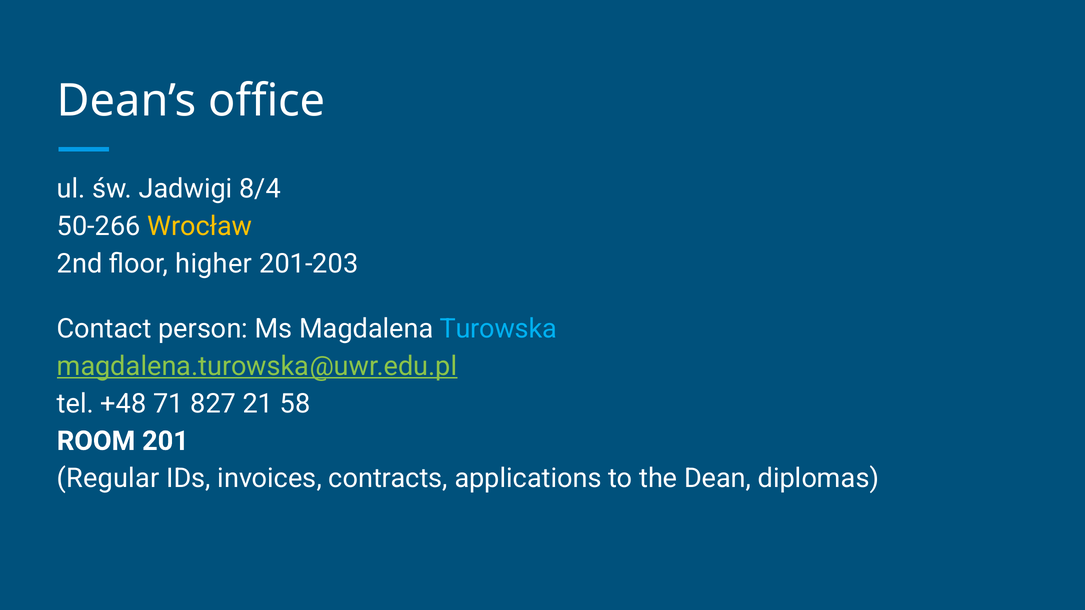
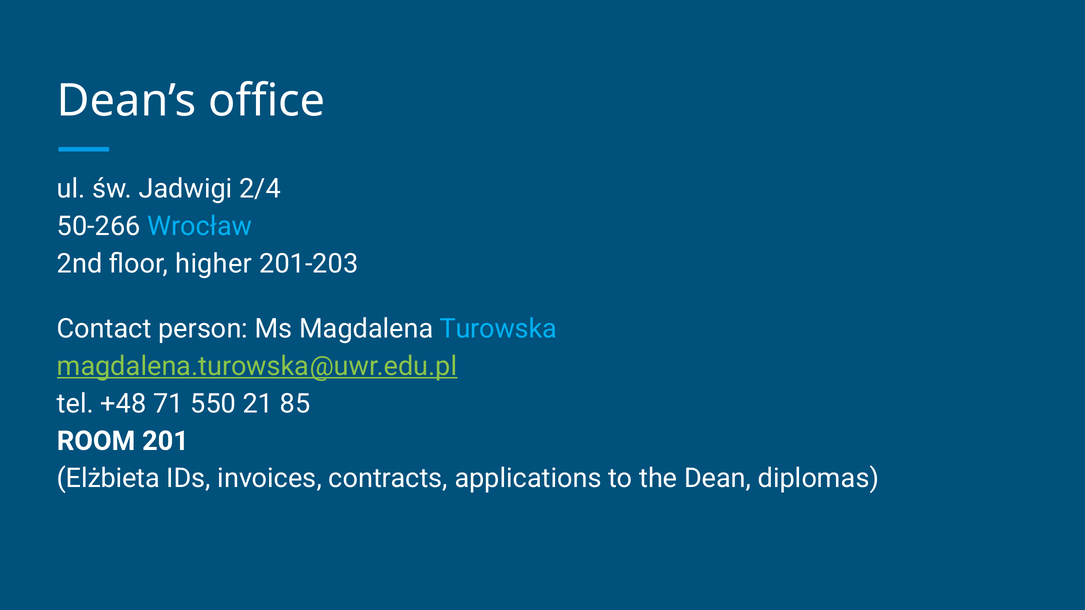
8/4: 8/4 -> 2/4 (260, 189)
Wrocław colour: yellow -> light blue (200, 226)
827: 827 -> 550 (213, 404)
58: 58 -> 85 (295, 404)
Regular: Regular -> Elżbieta (108, 479)
